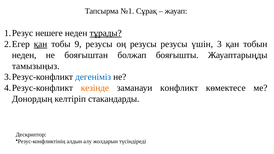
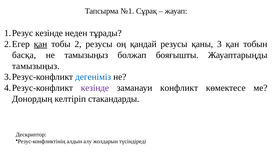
нешеге: нешеге -> кезінде (49, 33)
тұрады underline: present -> none (106, 33)
9: 9 -> 2 (78, 44)
оң резусы: резусы -> қандай (143, 44)
үшін: үшін -> қаны (202, 44)
неден: неден -> басқа (24, 55)
не бояғыштан: бояғыштан -> тамызыңыз (86, 55)
кезінде colour: orange -> purple (95, 88)
